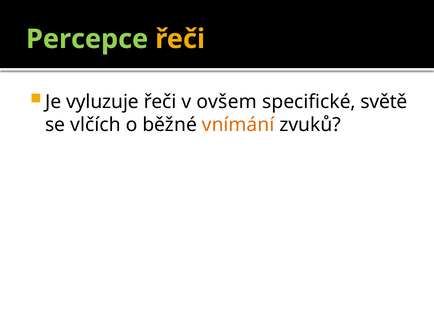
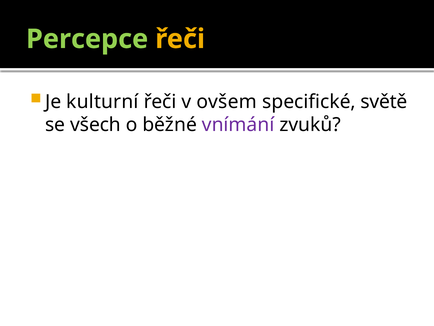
vyluzuje: vyluzuje -> kulturní (102, 102)
vlčích: vlčích -> všech (96, 125)
vnímání colour: orange -> purple (238, 125)
